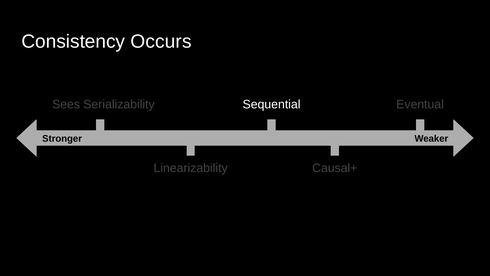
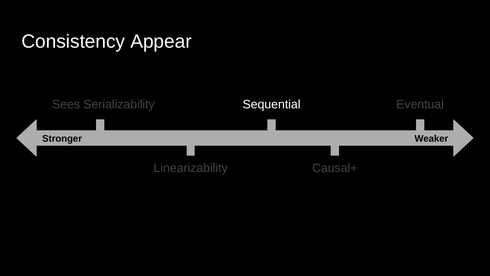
Occurs: Occurs -> Appear (161, 42)
